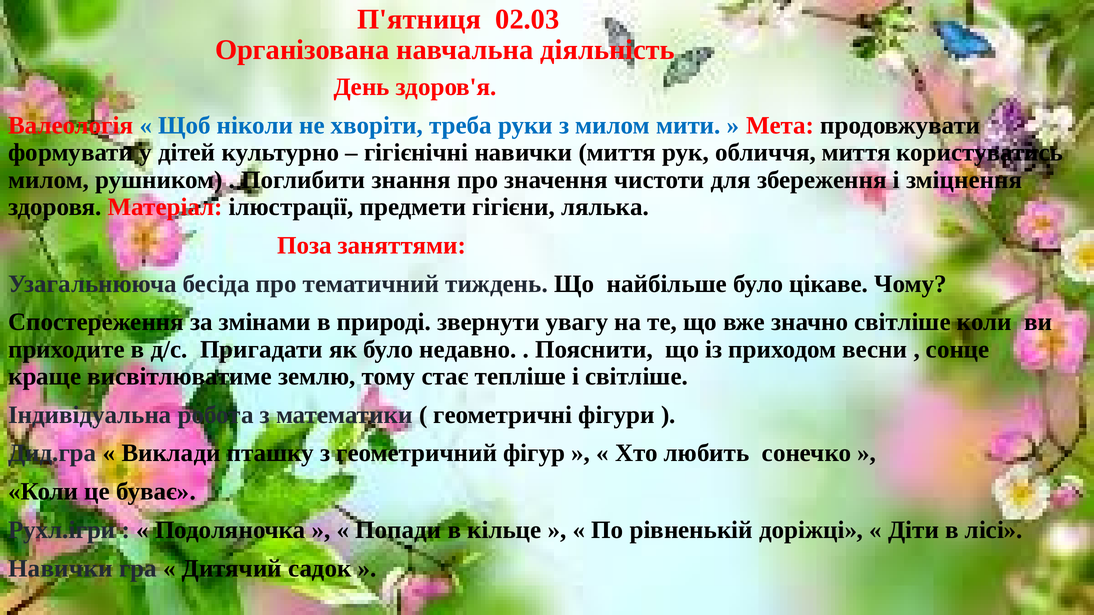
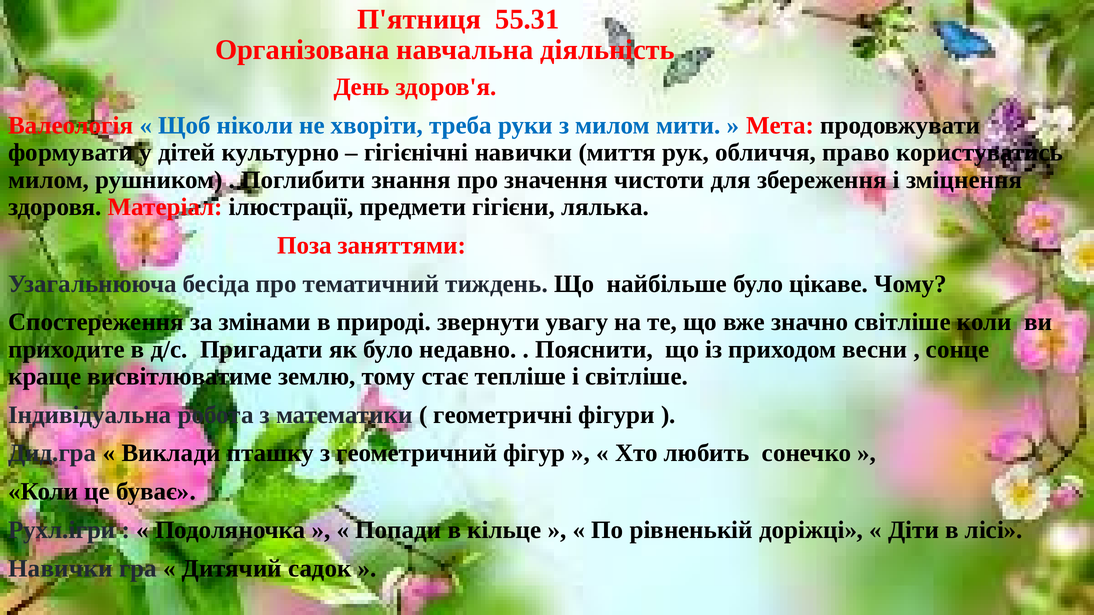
02.03: 02.03 -> 55.31 (527, 19)
обличчя миття: миття -> право (856, 153)
